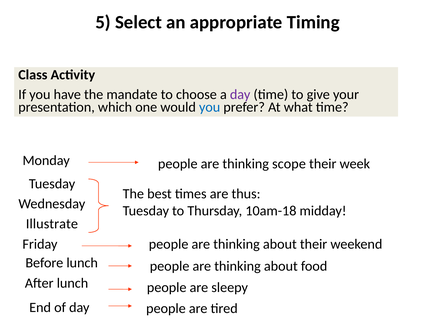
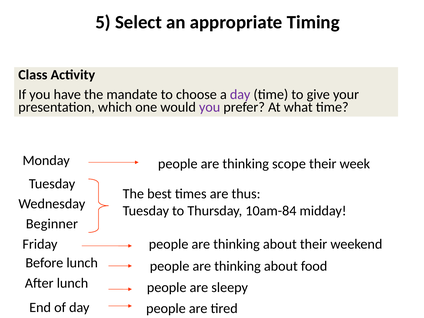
you colour: blue -> purple (210, 107)
10am-18: 10am-18 -> 10am-84 (271, 211)
Illustrate: Illustrate -> Beginner (52, 224)
